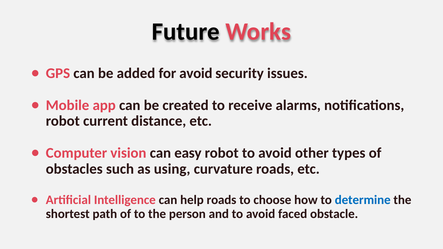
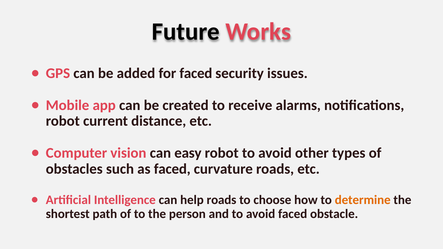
for avoid: avoid -> faced (196, 73)
as using: using -> faced (172, 169)
determine colour: blue -> orange (363, 200)
